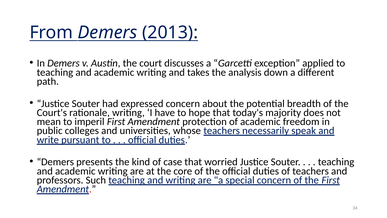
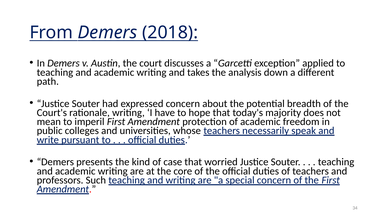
2013: 2013 -> 2018 (170, 33)
